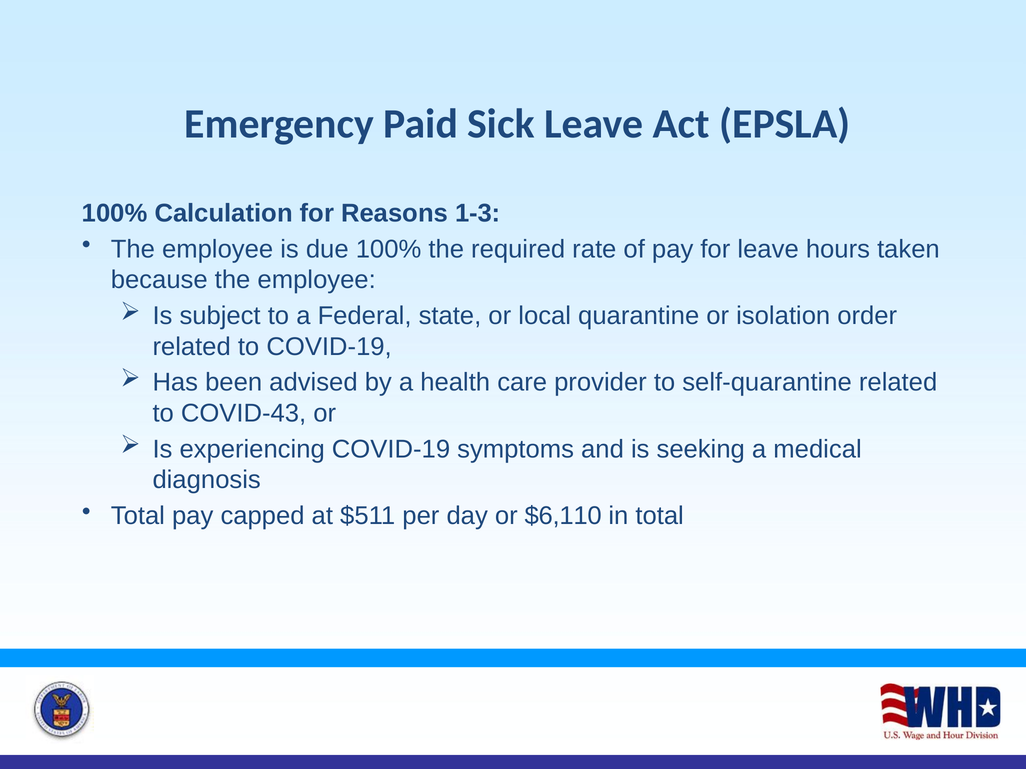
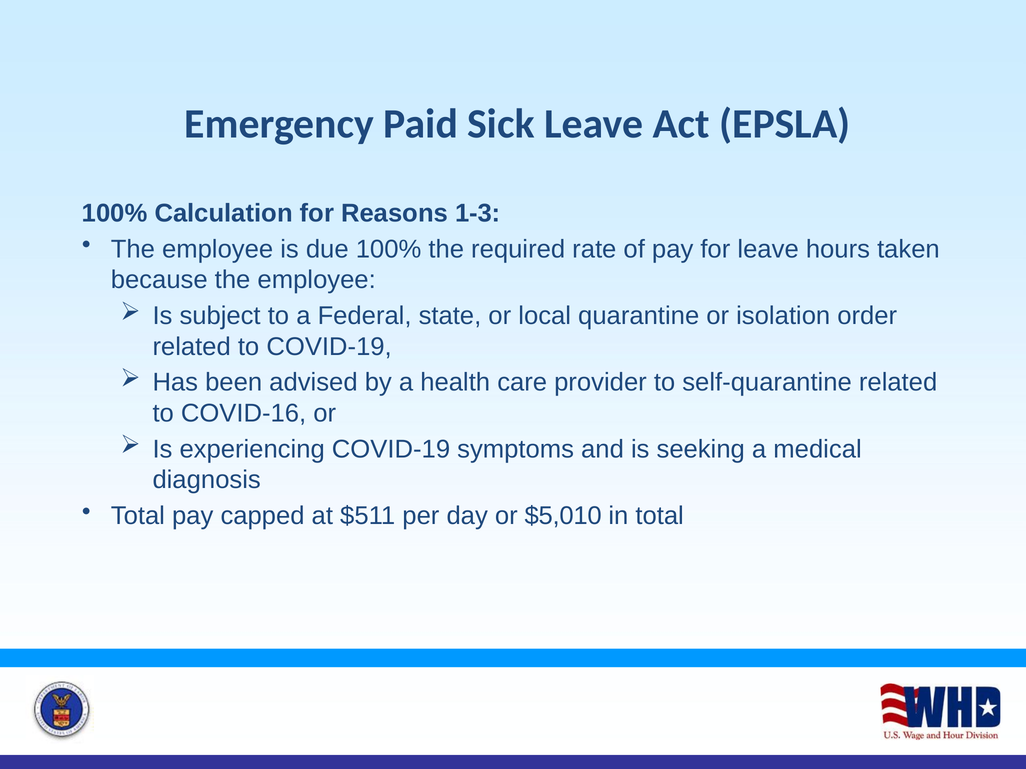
COVID-43: COVID-43 -> COVID-16 (244, 413)
$6,110: $6,110 -> $5,010 (563, 516)
